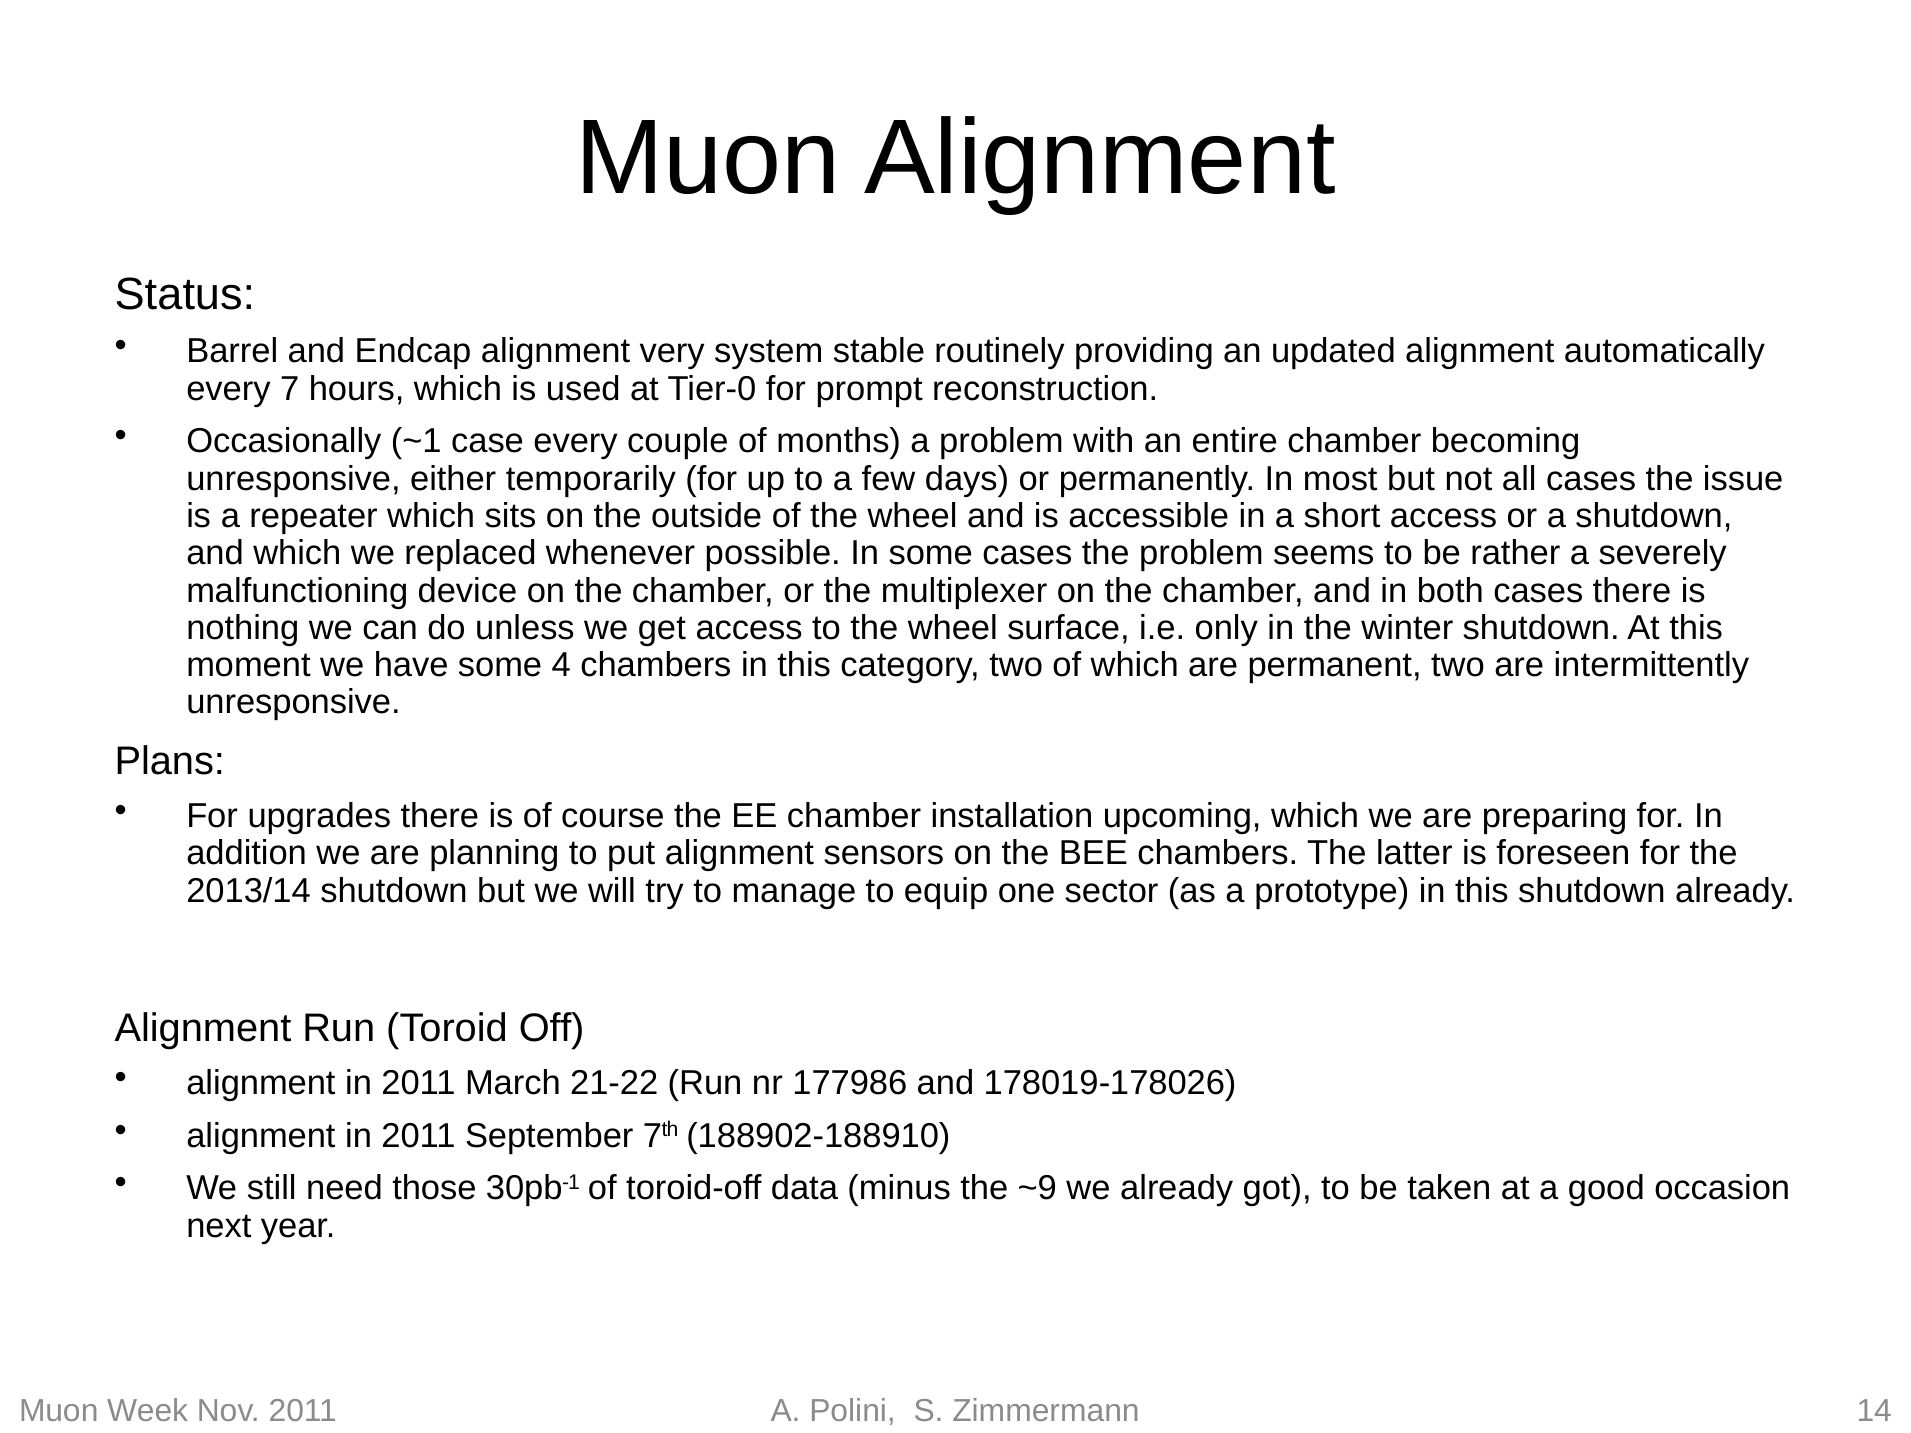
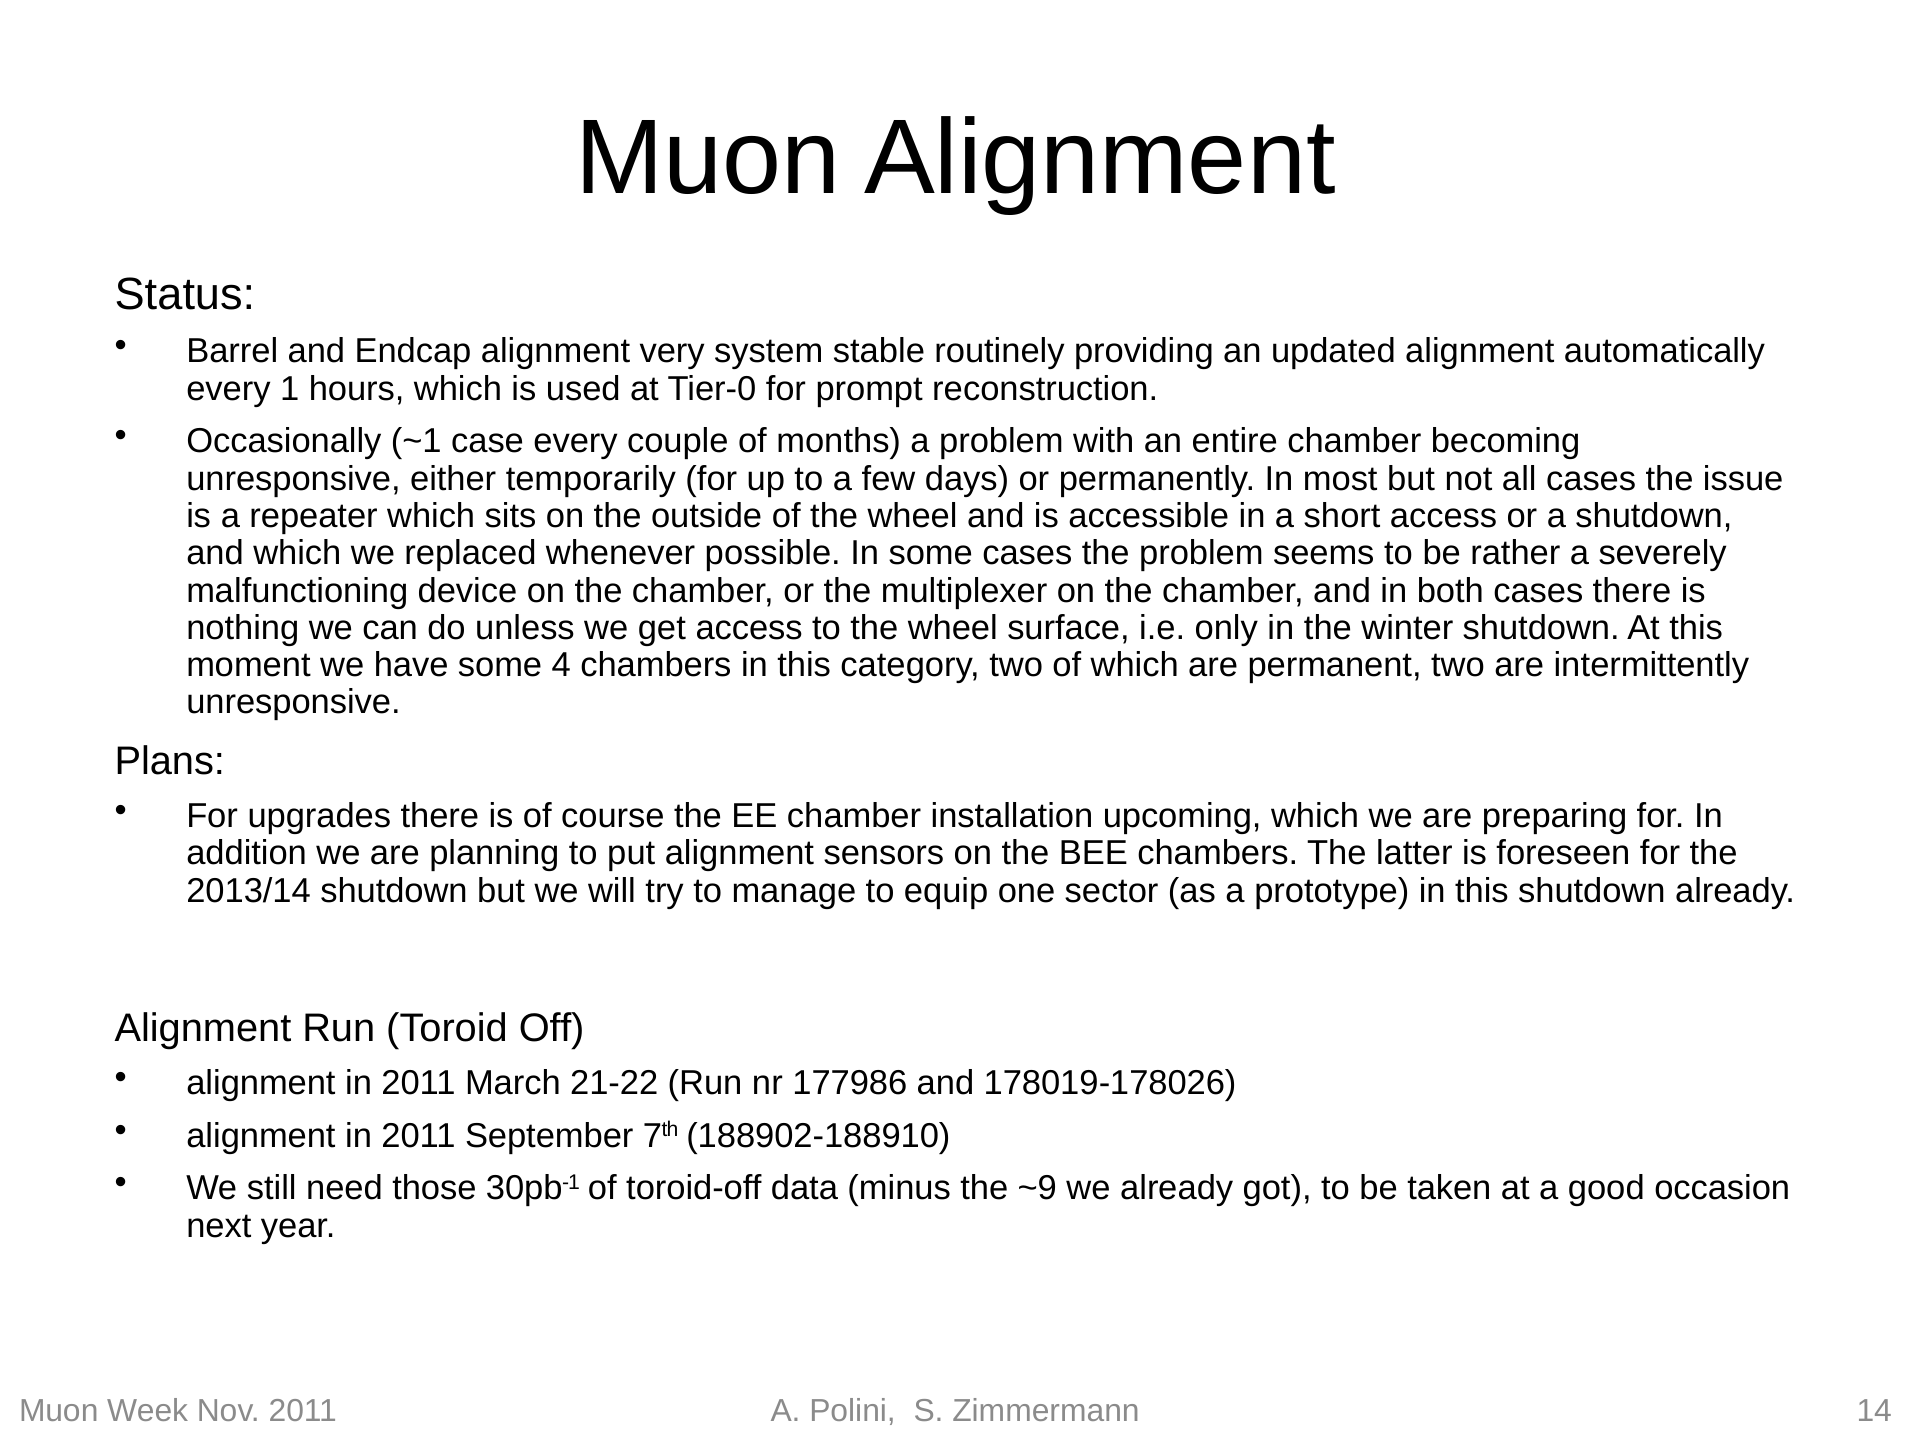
7: 7 -> 1 (290, 389)
